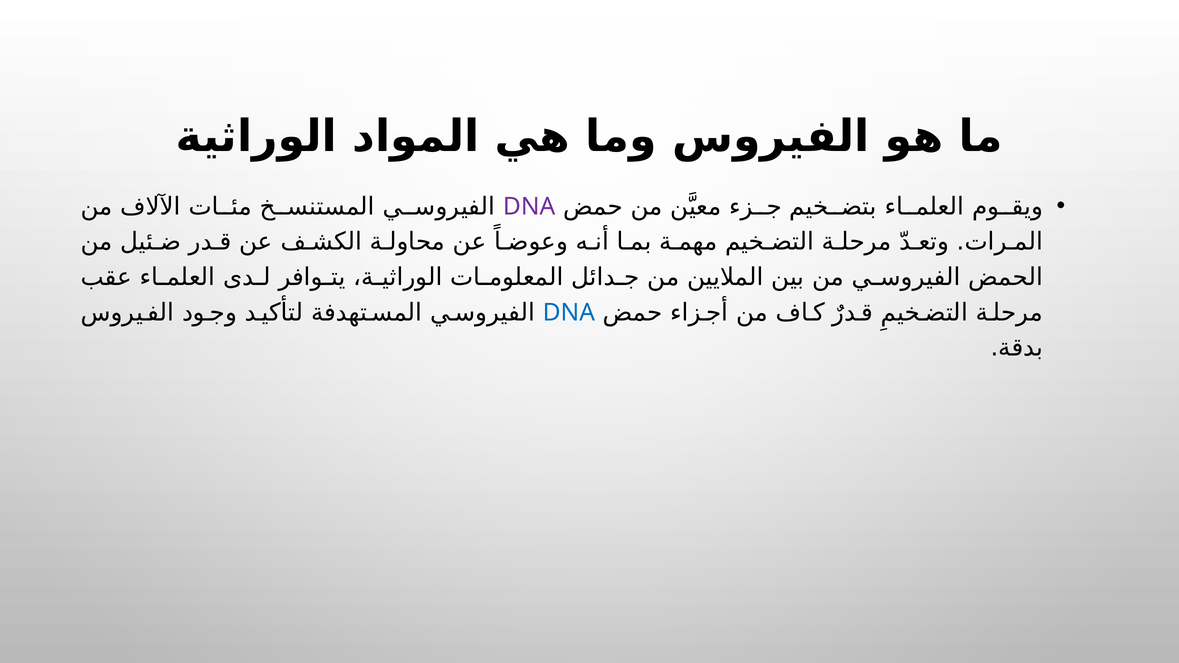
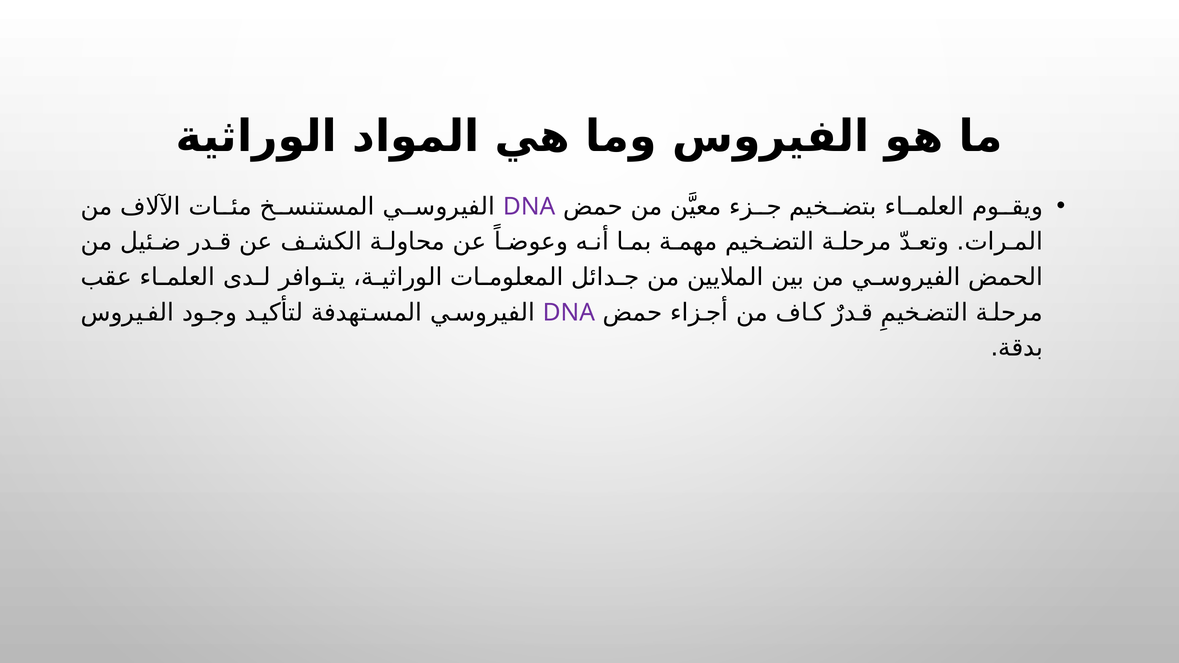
DNA colour: blue -> purple (569, 313)
